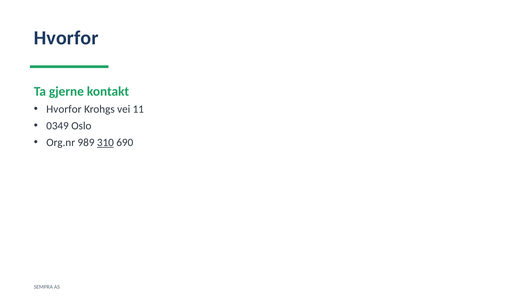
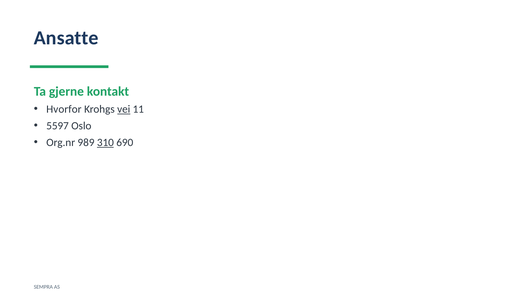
Hvorfor: Hvorfor -> Ansatte (66, 38)
vei underline: none -> present (124, 109)
0349: 0349 -> 5597 (58, 126)
